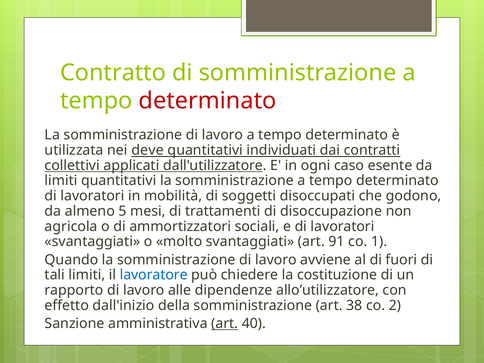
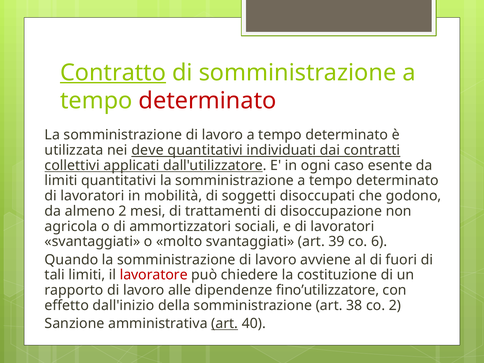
Contratto underline: none -> present (113, 73)
almeno 5: 5 -> 2 (123, 211)
91: 91 -> 39 (337, 242)
1: 1 -> 6 (379, 242)
lavoratore colour: blue -> red (154, 275)
allo’utilizzatore: allo’utilizzatore -> fino’utilizzatore (328, 290)
